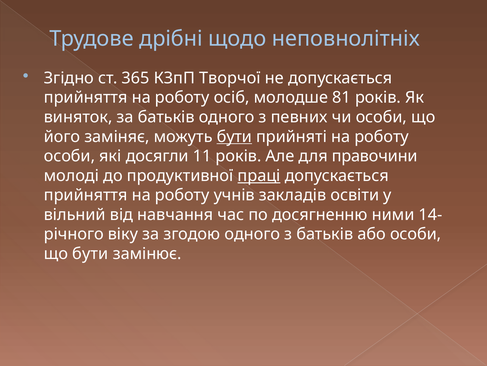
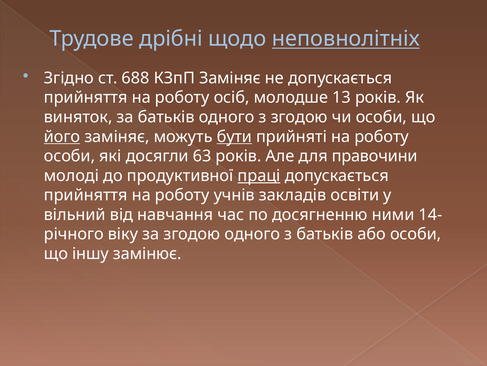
неповнолітніх underline: none -> present (346, 39)
365: 365 -> 688 (136, 78)
КЗпП Творчої: Творчої -> Заміняє (230, 78)
81: 81 -> 13 (342, 97)
з певних: певних -> згодою (299, 117)
його underline: none -> present (62, 136)
11: 11 -> 63 (202, 156)
що бути: бути -> іншу (91, 253)
